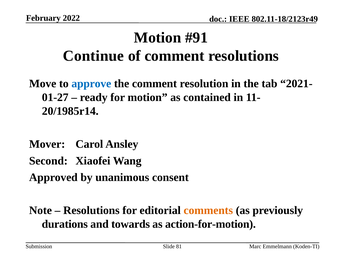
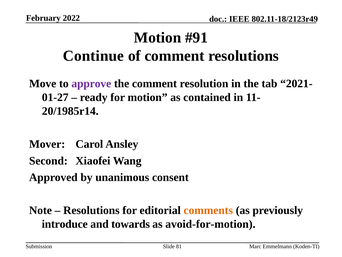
approve colour: blue -> purple (91, 83)
durations: durations -> introduce (65, 224)
action-for-motion: action-for-motion -> avoid-for-motion (210, 224)
